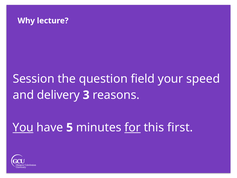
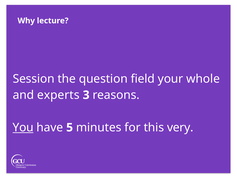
speed: speed -> whole (203, 79)
delivery: delivery -> experts (58, 95)
for underline: present -> none (133, 127)
first: first -> very (180, 127)
